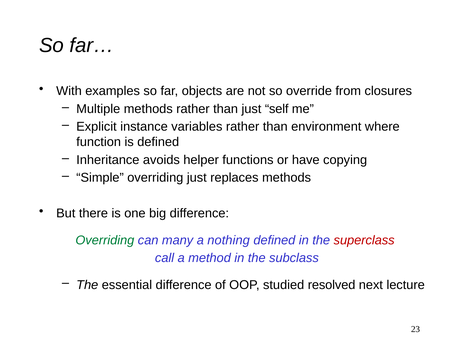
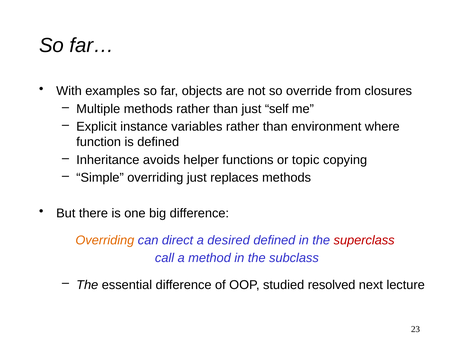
have: have -> topic (306, 160)
Overriding colour: green -> orange (105, 240)
many: many -> direct (178, 240)
nothing: nothing -> desired (229, 240)
